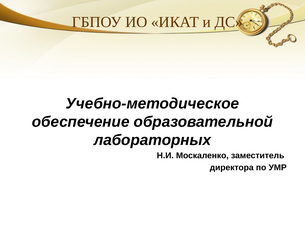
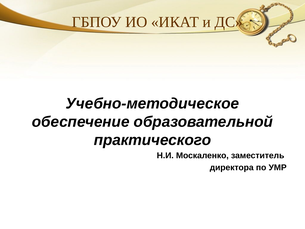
лабораторных: лабораторных -> практического (152, 140)
